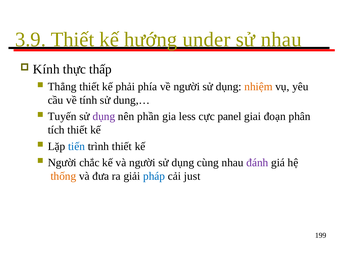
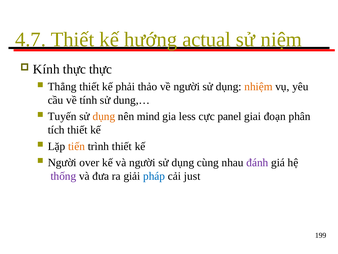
3.9: 3.9 -> 4.7 (30, 39)
under: under -> actual (207, 39)
sử nhau: nhau -> niệm (281, 39)
thực thấp: thấp -> thực (101, 69)
phía: phía -> thảo (148, 87)
dụng colour: purple -> orange (104, 116)
phần: phần -> mind (148, 116)
tiến colour: blue -> orange (77, 146)
chắc: chắc -> over (89, 162)
thống colour: orange -> purple (63, 176)
